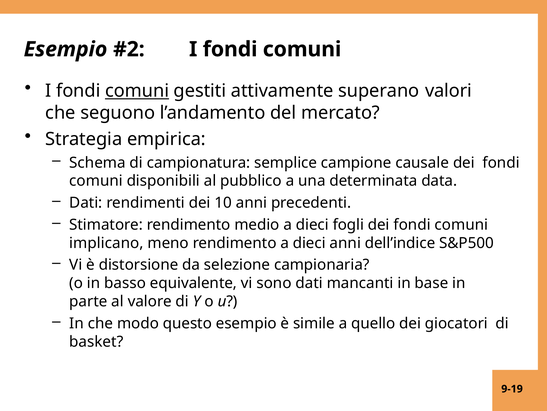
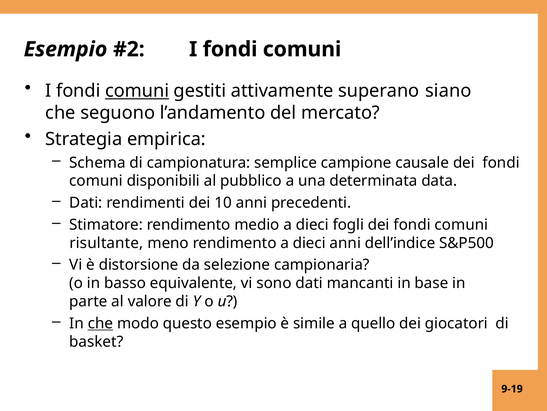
valori: valori -> siano (448, 91)
implicano: implicano -> risultante (106, 243)
che underline: none -> present (100, 323)
